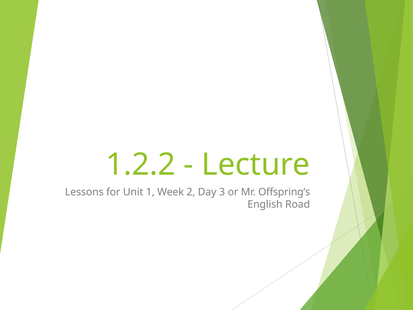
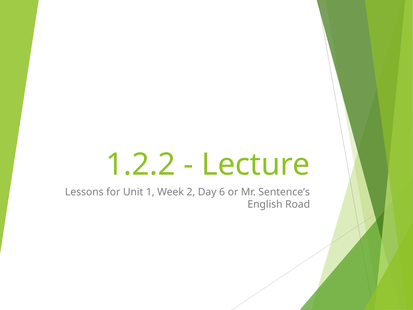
3: 3 -> 6 (222, 192)
Offspring’s: Offspring’s -> Sentence’s (284, 192)
